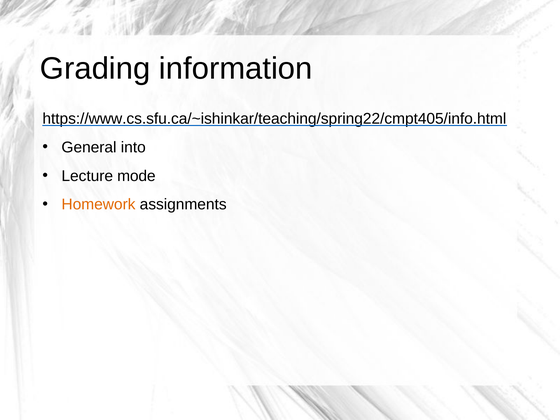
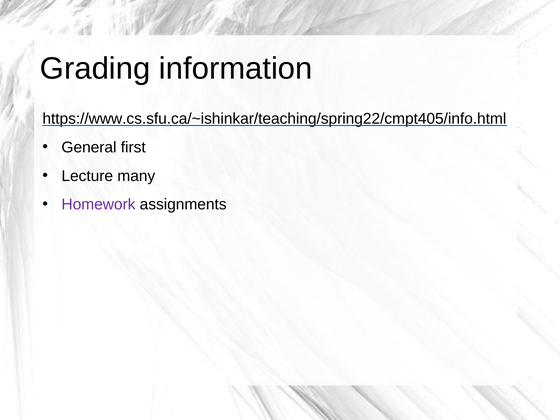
into: into -> first (133, 147)
mode: mode -> many (136, 176)
Homework colour: orange -> purple (99, 204)
